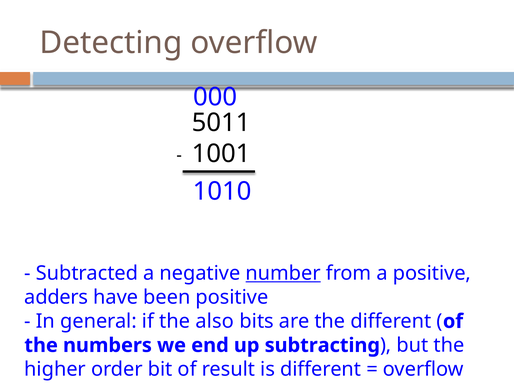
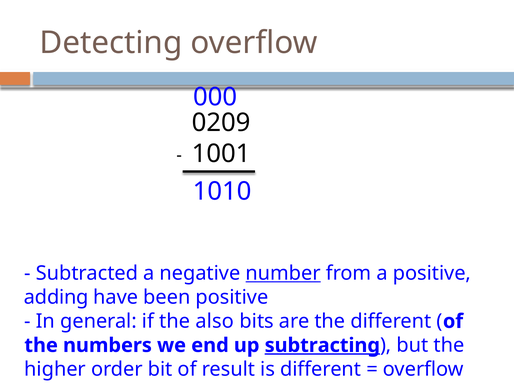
5011: 5011 -> 0209 (221, 123)
adders: adders -> adding (56, 297)
subtracting underline: none -> present (322, 345)
